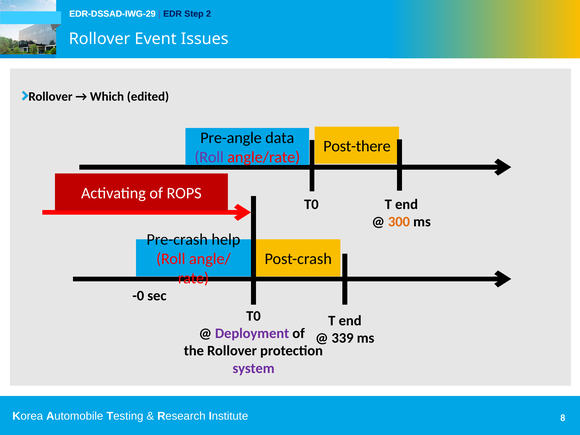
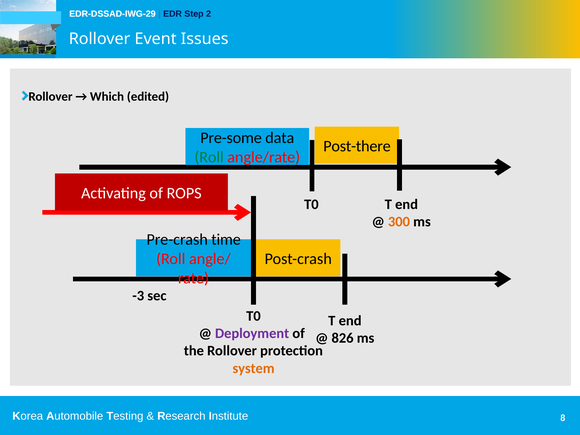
Pre-angle: Pre-angle -> Pre-some (231, 138)
Roll colour: purple -> green (209, 157)
help: help -> time (226, 240)
-0: -0 -> -3 (138, 296)
339: 339 -> 826 (343, 338)
system colour: purple -> orange (254, 368)
